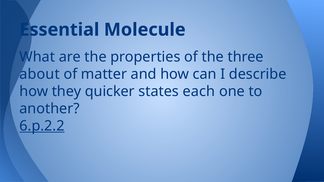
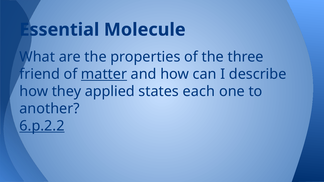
about: about -> friend (40, 74)
matter underline: none -> present (104, 74)
quicker: quicker -> applied (110, 92)
